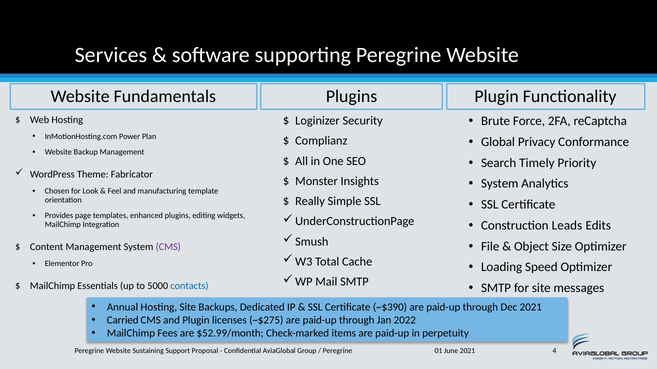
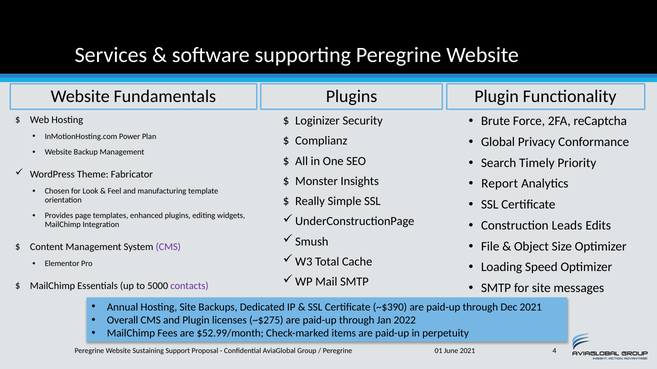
System: System -> Report (500, 184)
contacts colour: blue -> purple (189, 286)
Carried: Carried -> Overall (123, 321)
